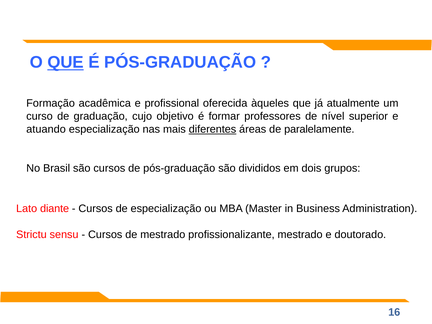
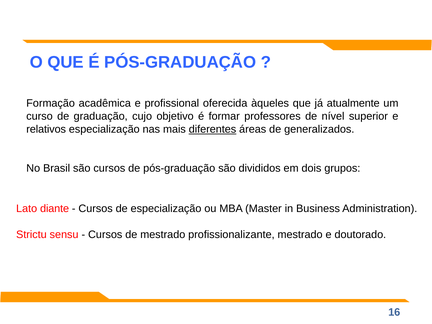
QUE underline: present -> none (66, 62)
atuando: atuando -> relativos (46, 129)
paralelamente: paralelamente -> generalizados (319, 129)
